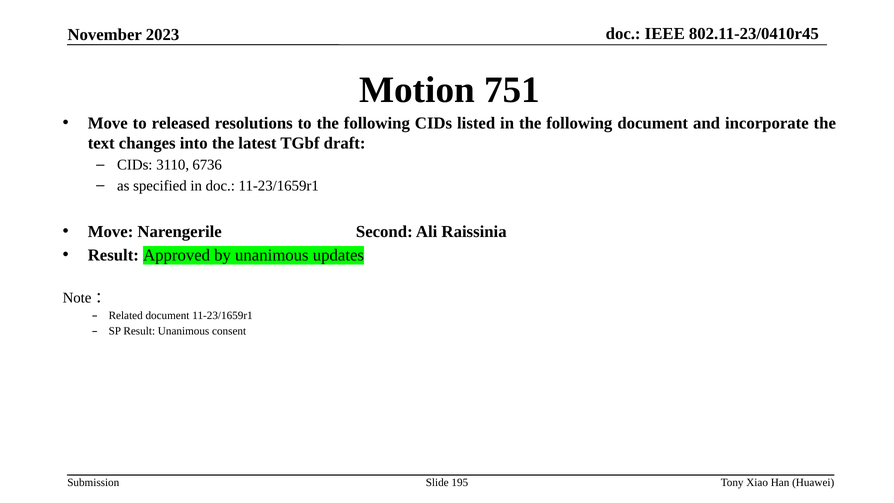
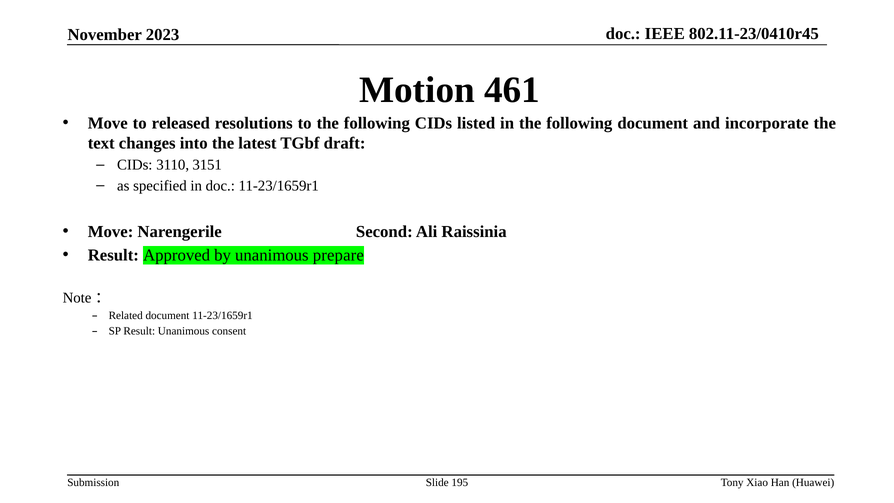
751: 751 -> 461 (512, 90)
6736: 6736 -> 3151 (207, 165)
updates: updates -> prepare (338, 255)
